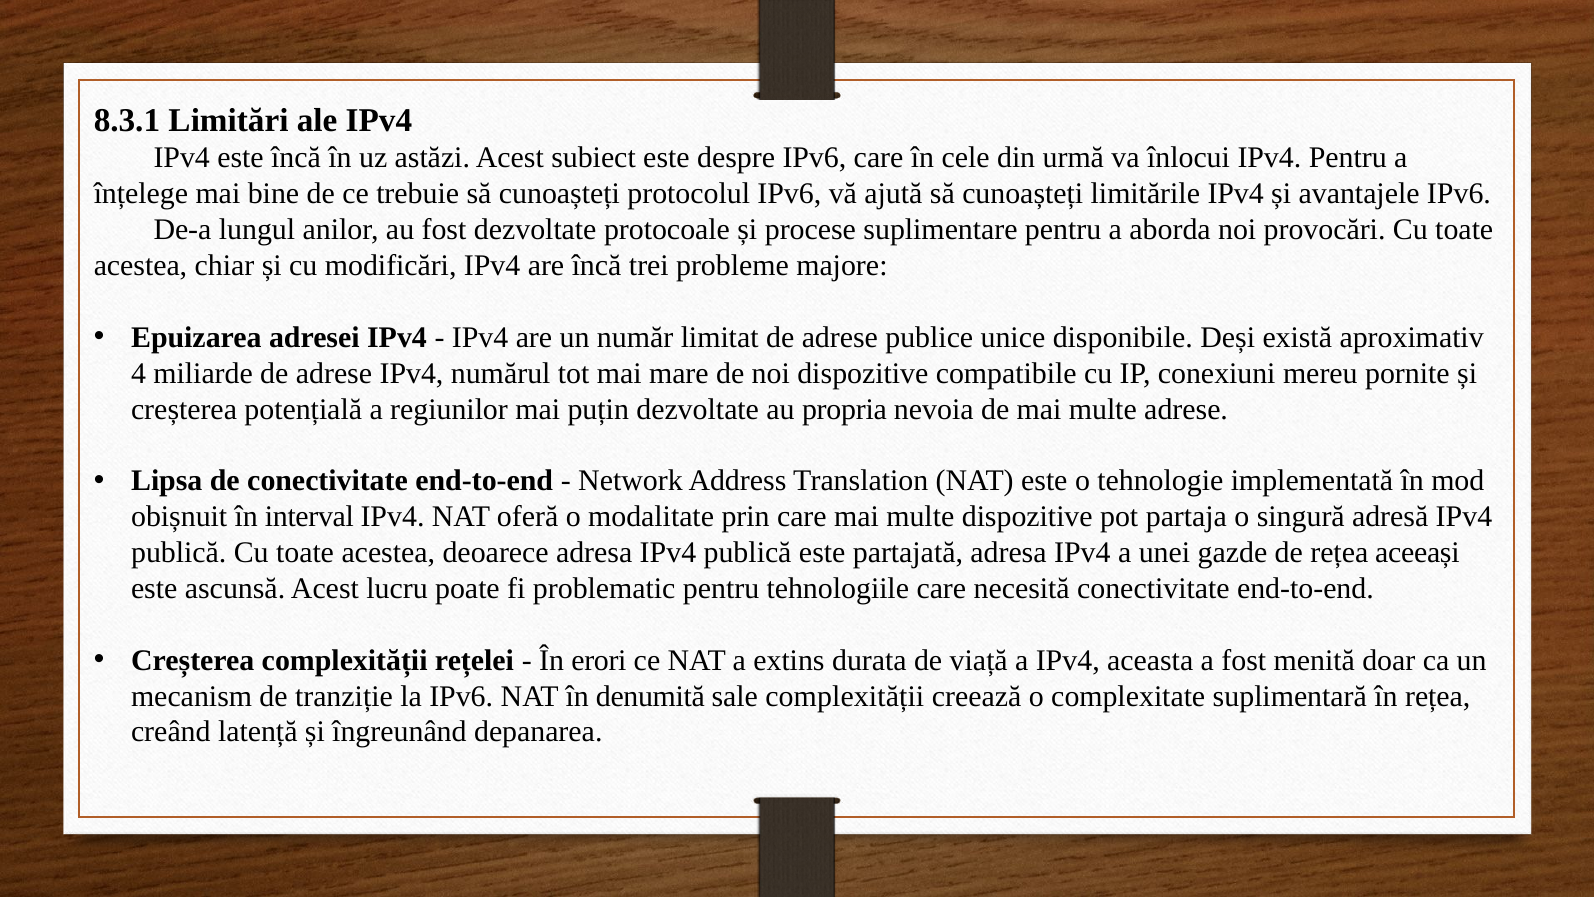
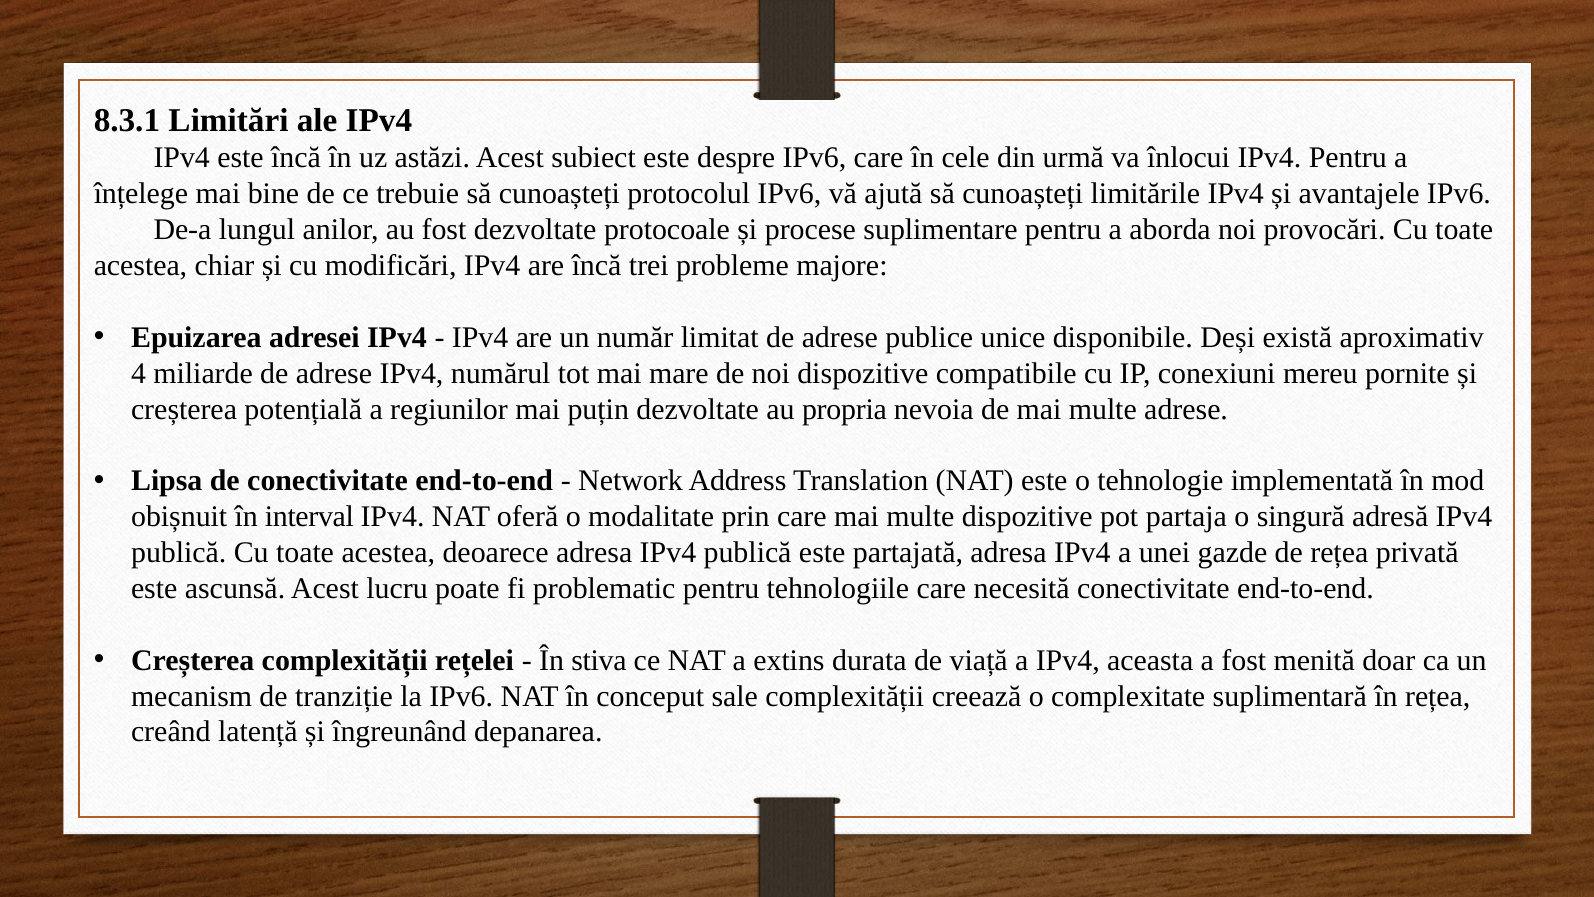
aceeași: aceeași -> privată (1417, 552)
erori: erori -> stiva (599, 660)
denumită: denumită -> conceput (650, 696)
